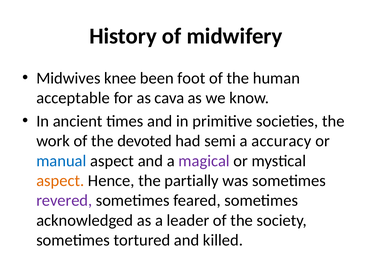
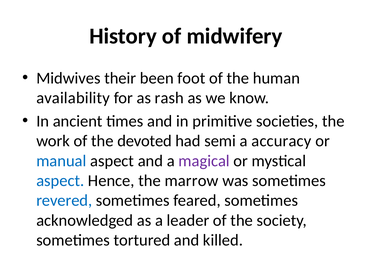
knee: knee -> their (120, 78)
acceptable: acceptable -> availability (73, 98)
cava: cava -> rash (169, 98)
aspect colour: orange -> blue (60, 181)
partially: partially -> marrow (191, 181)
revered colour: purple -> blue (64, 201)
